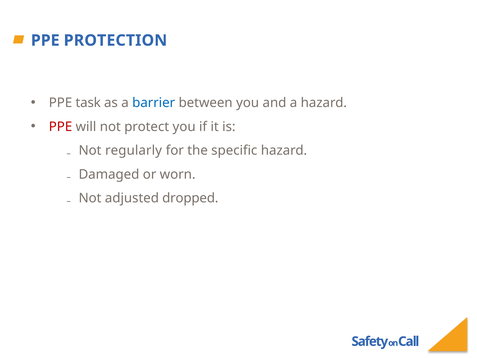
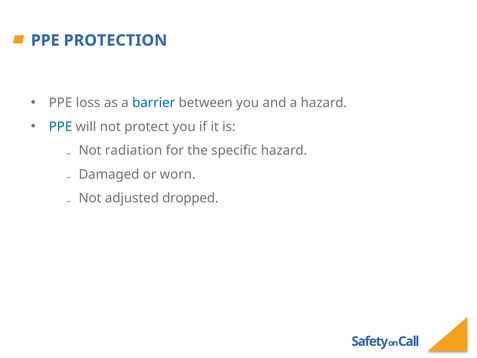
task: task -> loss (88, 103)
PPE colour: red -> blue (61, 127)
regularly: regularly -> radiation (134, 150)
